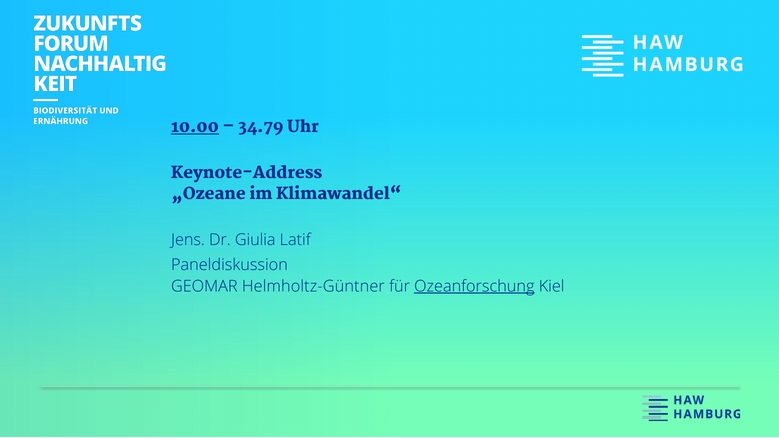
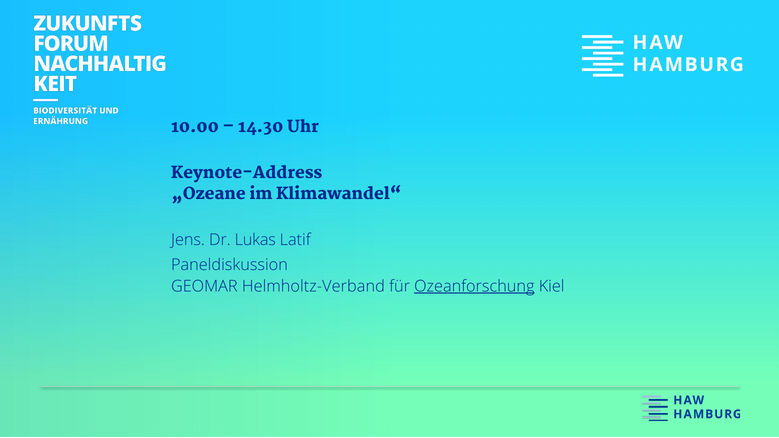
10.00 underline: present -> none (195, 127)
34.79: 34.79 -> 14.30 (261, 127)
Giulia: Giulia -> Lukas (255, 240)
Helmholtz-Güntner: Helmholtz-Güntner -> Helmholtz-Verband (313, 286)
